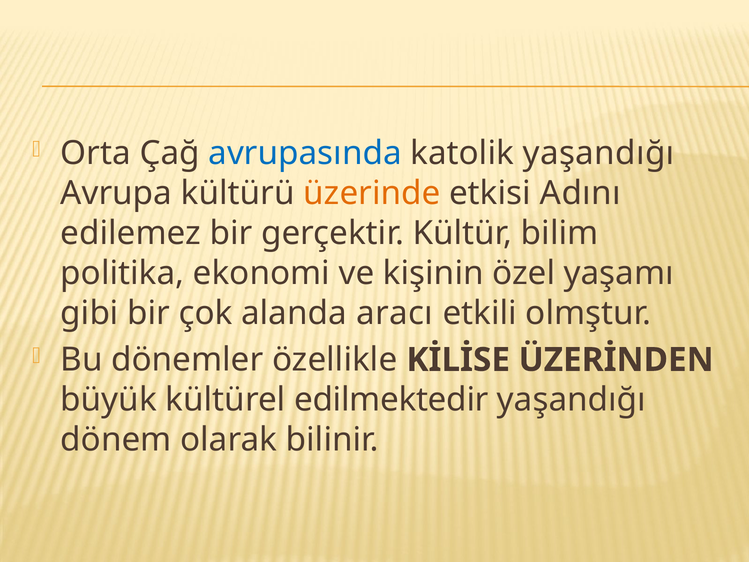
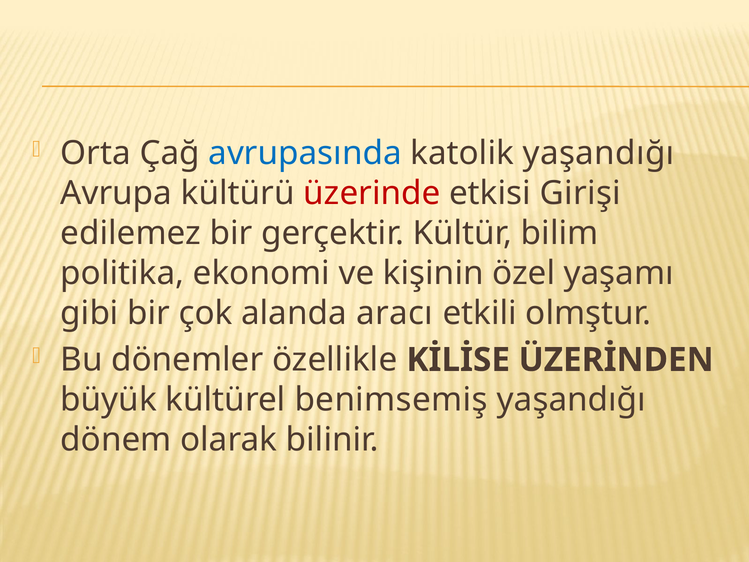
üzerinde colour: orange -> red (372, 193)
Adını: Adını -> Girişi (580, 193)
edilmektedir: edilmektedir -> benimsemiş (391, 400)
